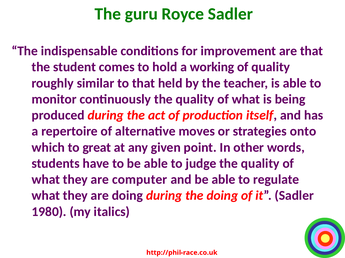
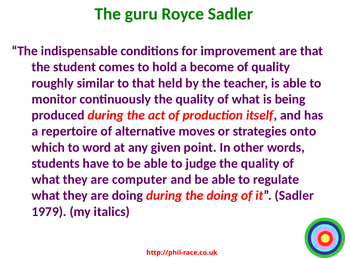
working: working -> become (212, 67)
great: great -> word (97, 148)
1980: 1980 -> 1979 (49, 212)
